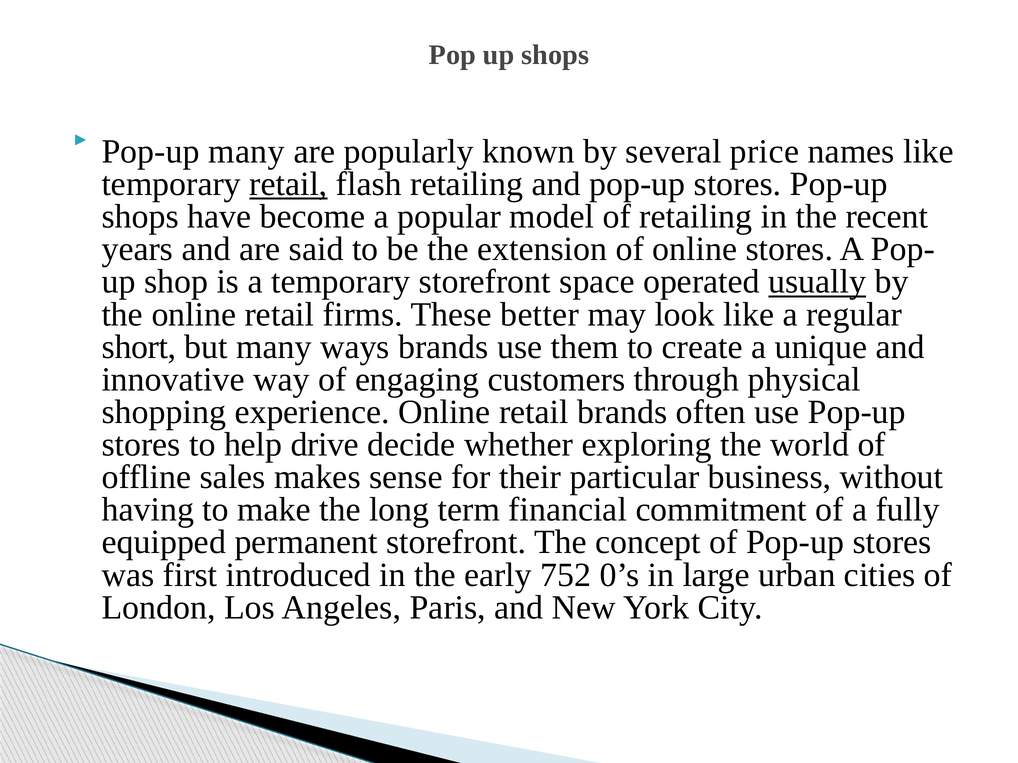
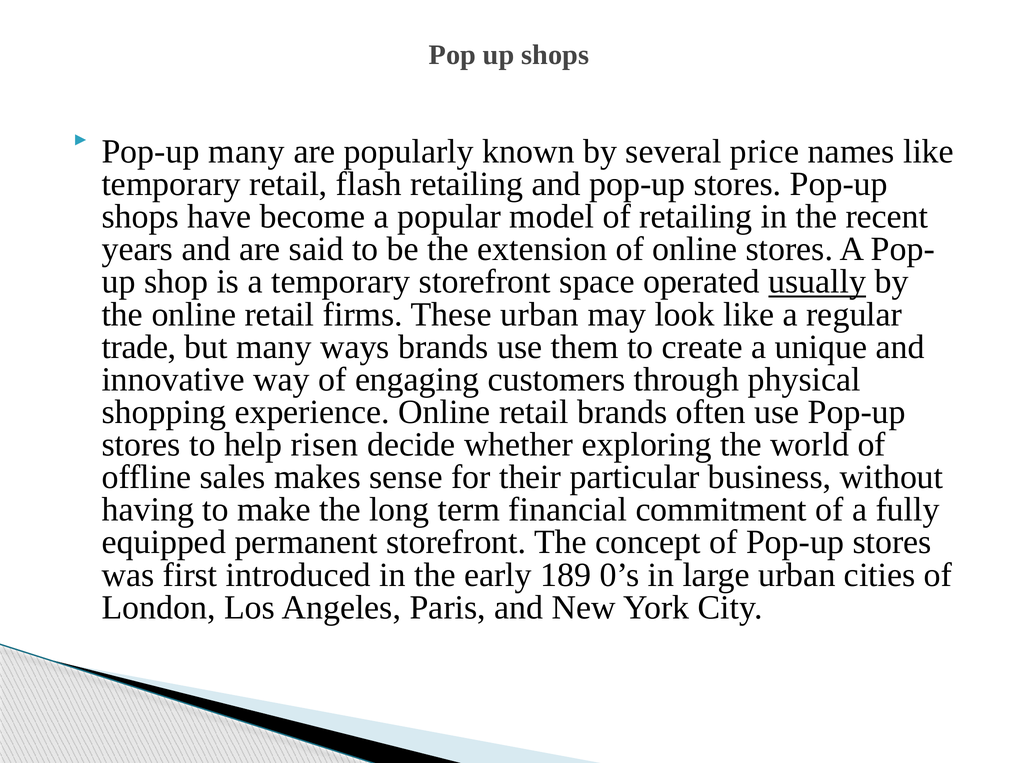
retail underline: present -> none (288, 184)
These better: better -> urban (540, 315)
short: short -> trade (139, 347)
drive: drive -> risen (324, 445)
752: 752 -> 189 (566, 575)
